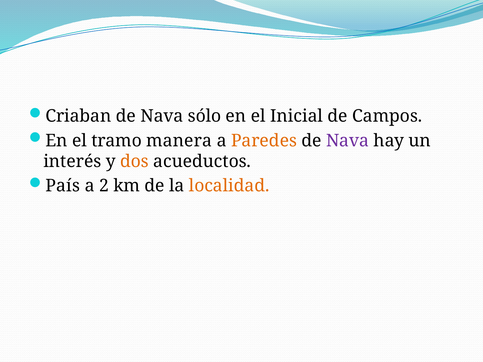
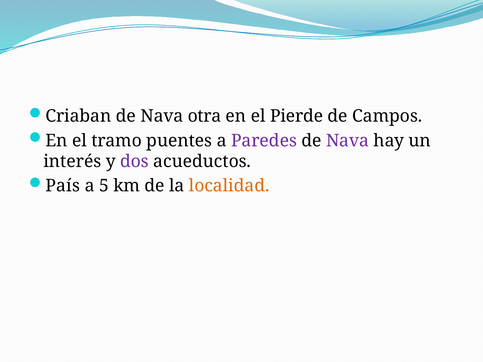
sólo: sólo -> otra (205, 116)
Inicial: Inicial -> Pierde (297, 116)
manera: manera -> puentes (179, 141)
Paredes colour: orange -> purple (264, 141)
dos colour: orange -> purple (135, 162)
2: 2 -> 5 (104, 186)
